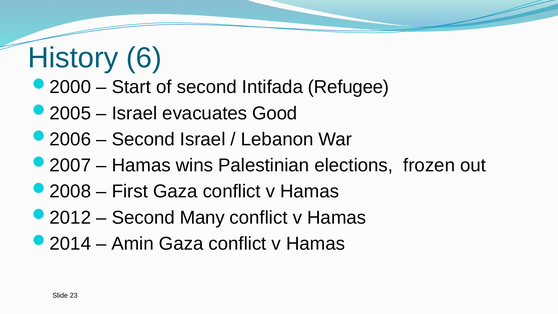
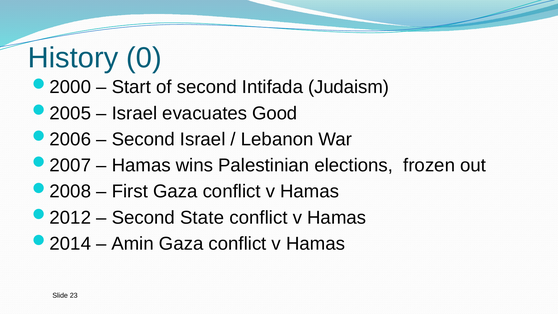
6: 6 -> 0 (144, 58)
Refugee: Refugee -> Judaism (349, 87)
Many: Many -> State (202, 217)
